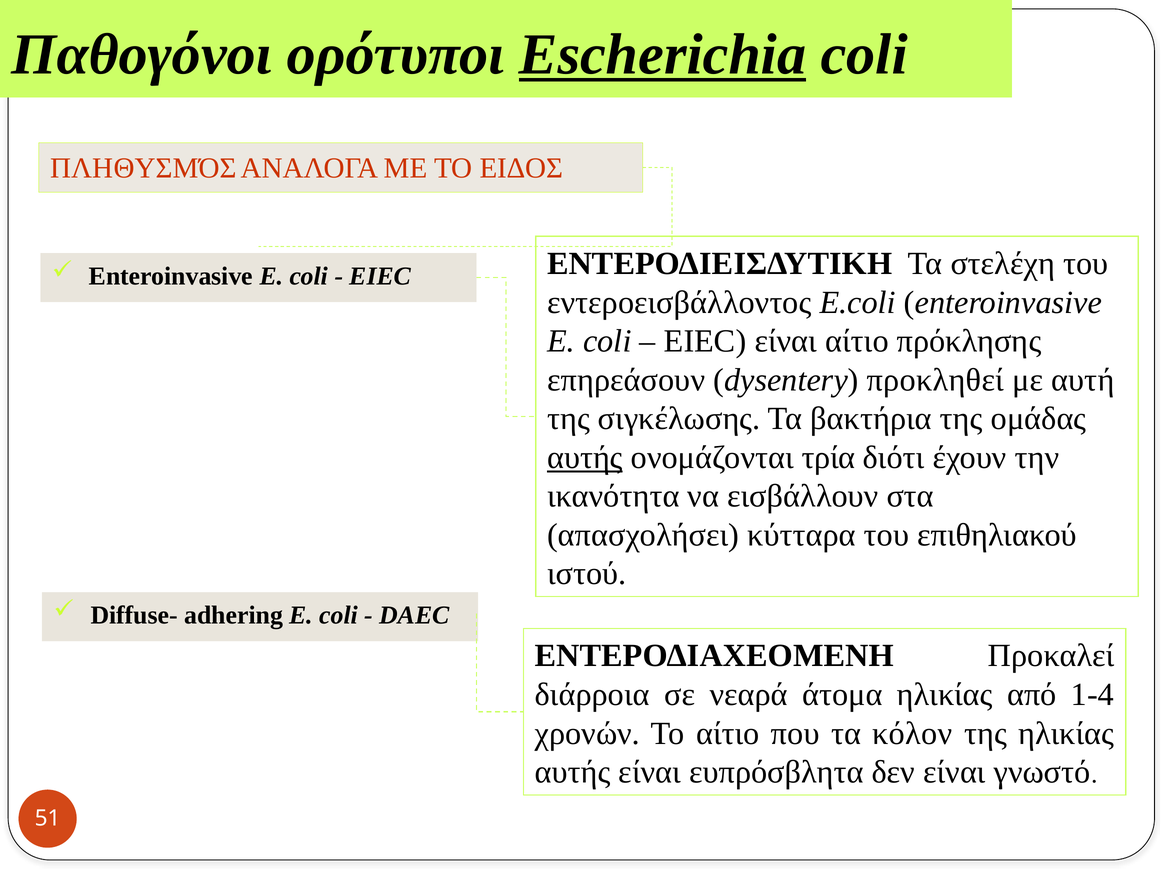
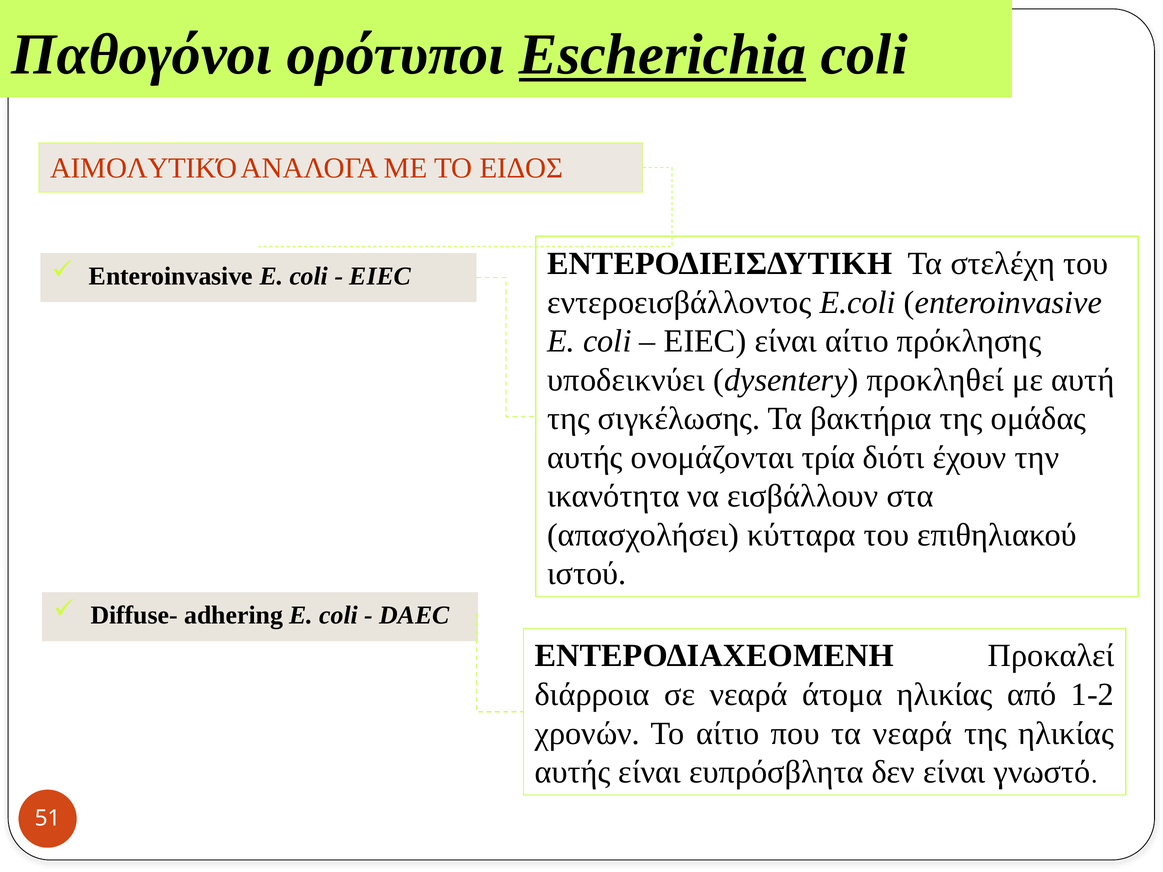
ΠΛΗΘΥΣΜΌΣ: ΠΛΗΘΥΣΜΌΣ -> ΑΙΜΟΛΥΤΙΚΌ (144, 168)
επηρεάσουν: επηρεάσουν -> υποδεικνύει (626, 380)
αυτής underline: present -> none (585, 458)
1-4: 1-4 -> 1-2 (1092, 695)
τα κόλον: κόλον -> νεαρά (912, 734)
